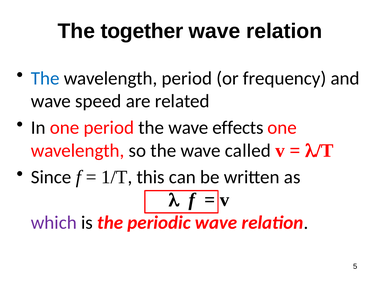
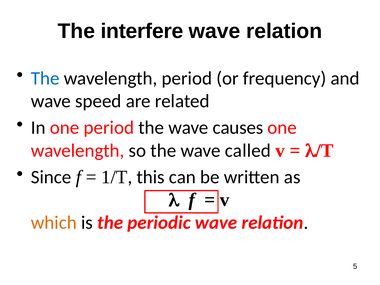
together: together -> interfere (142, 31)
effects: effects -> causes (238, 128)
which colour: purple -> orange (54, 223)
